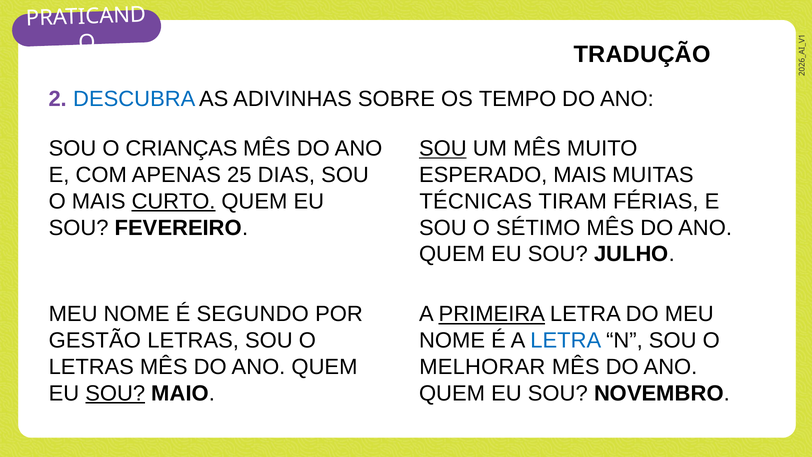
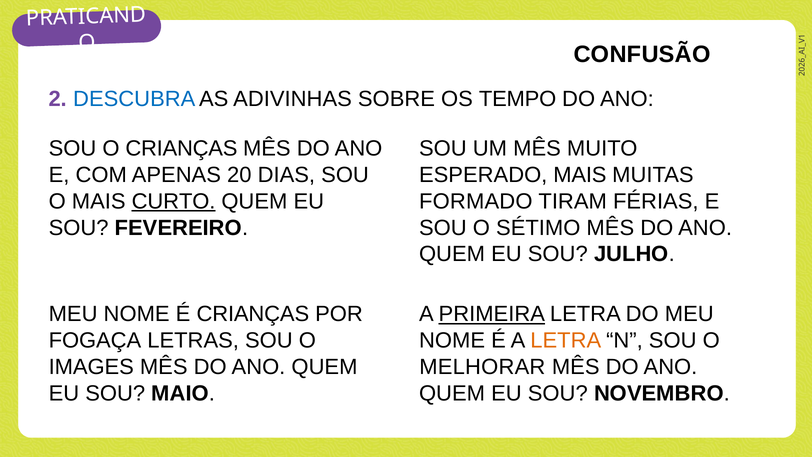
TRADUÇÃO: TRADUÇÃO -> CONFUSÃO (642, 54)
SOU underline: present -> none (443, 149)
25: 25 -> 20 (239, 175)
TÉCNICAS: TÉCNICAS -> FORMADO (476, 201)
É SEGUNDO: SEGUNDO -> CRIANÇAS (253, 314)
GESTÃO: GESTÃO -> FOGAÇA (95, 340)
LETRA colour: blue -> orange (566, 340)
LETRAS: LETRAS -> IMAGES (91, 367)
SOU underline: present -> none (115, 393)
